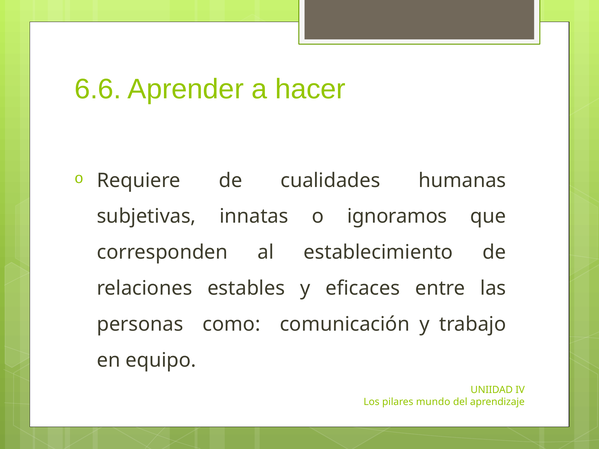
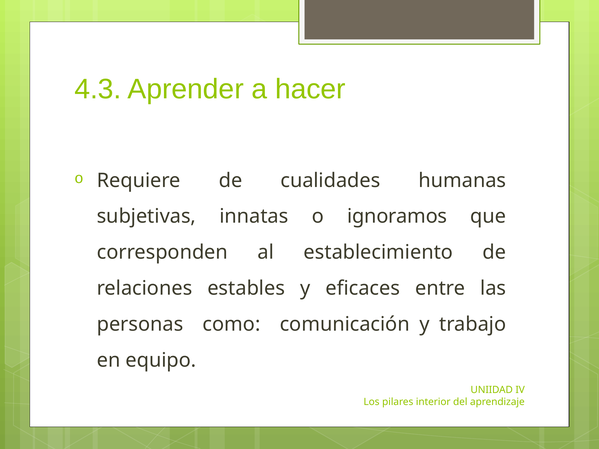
6.6: 6.6 -> 4.3 (98, 89)
mundo: mundo -> interior (433, 402)
